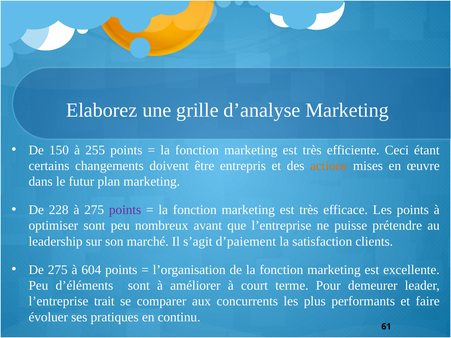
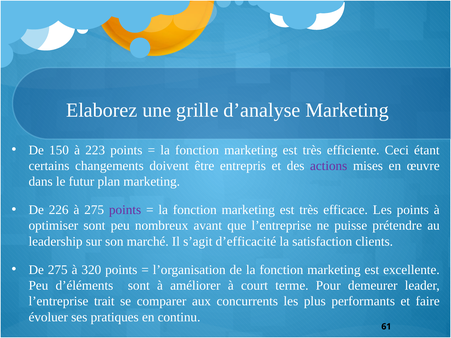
255: 255 -> 223 (95, 150)
actions colour: orange -> purple (329, 166)
228: 228 -> 226 (59, 210)
d’paiement: d’paiement -> d’efficacité (246, 242)
604: 604 -> 320 (91, 270)
